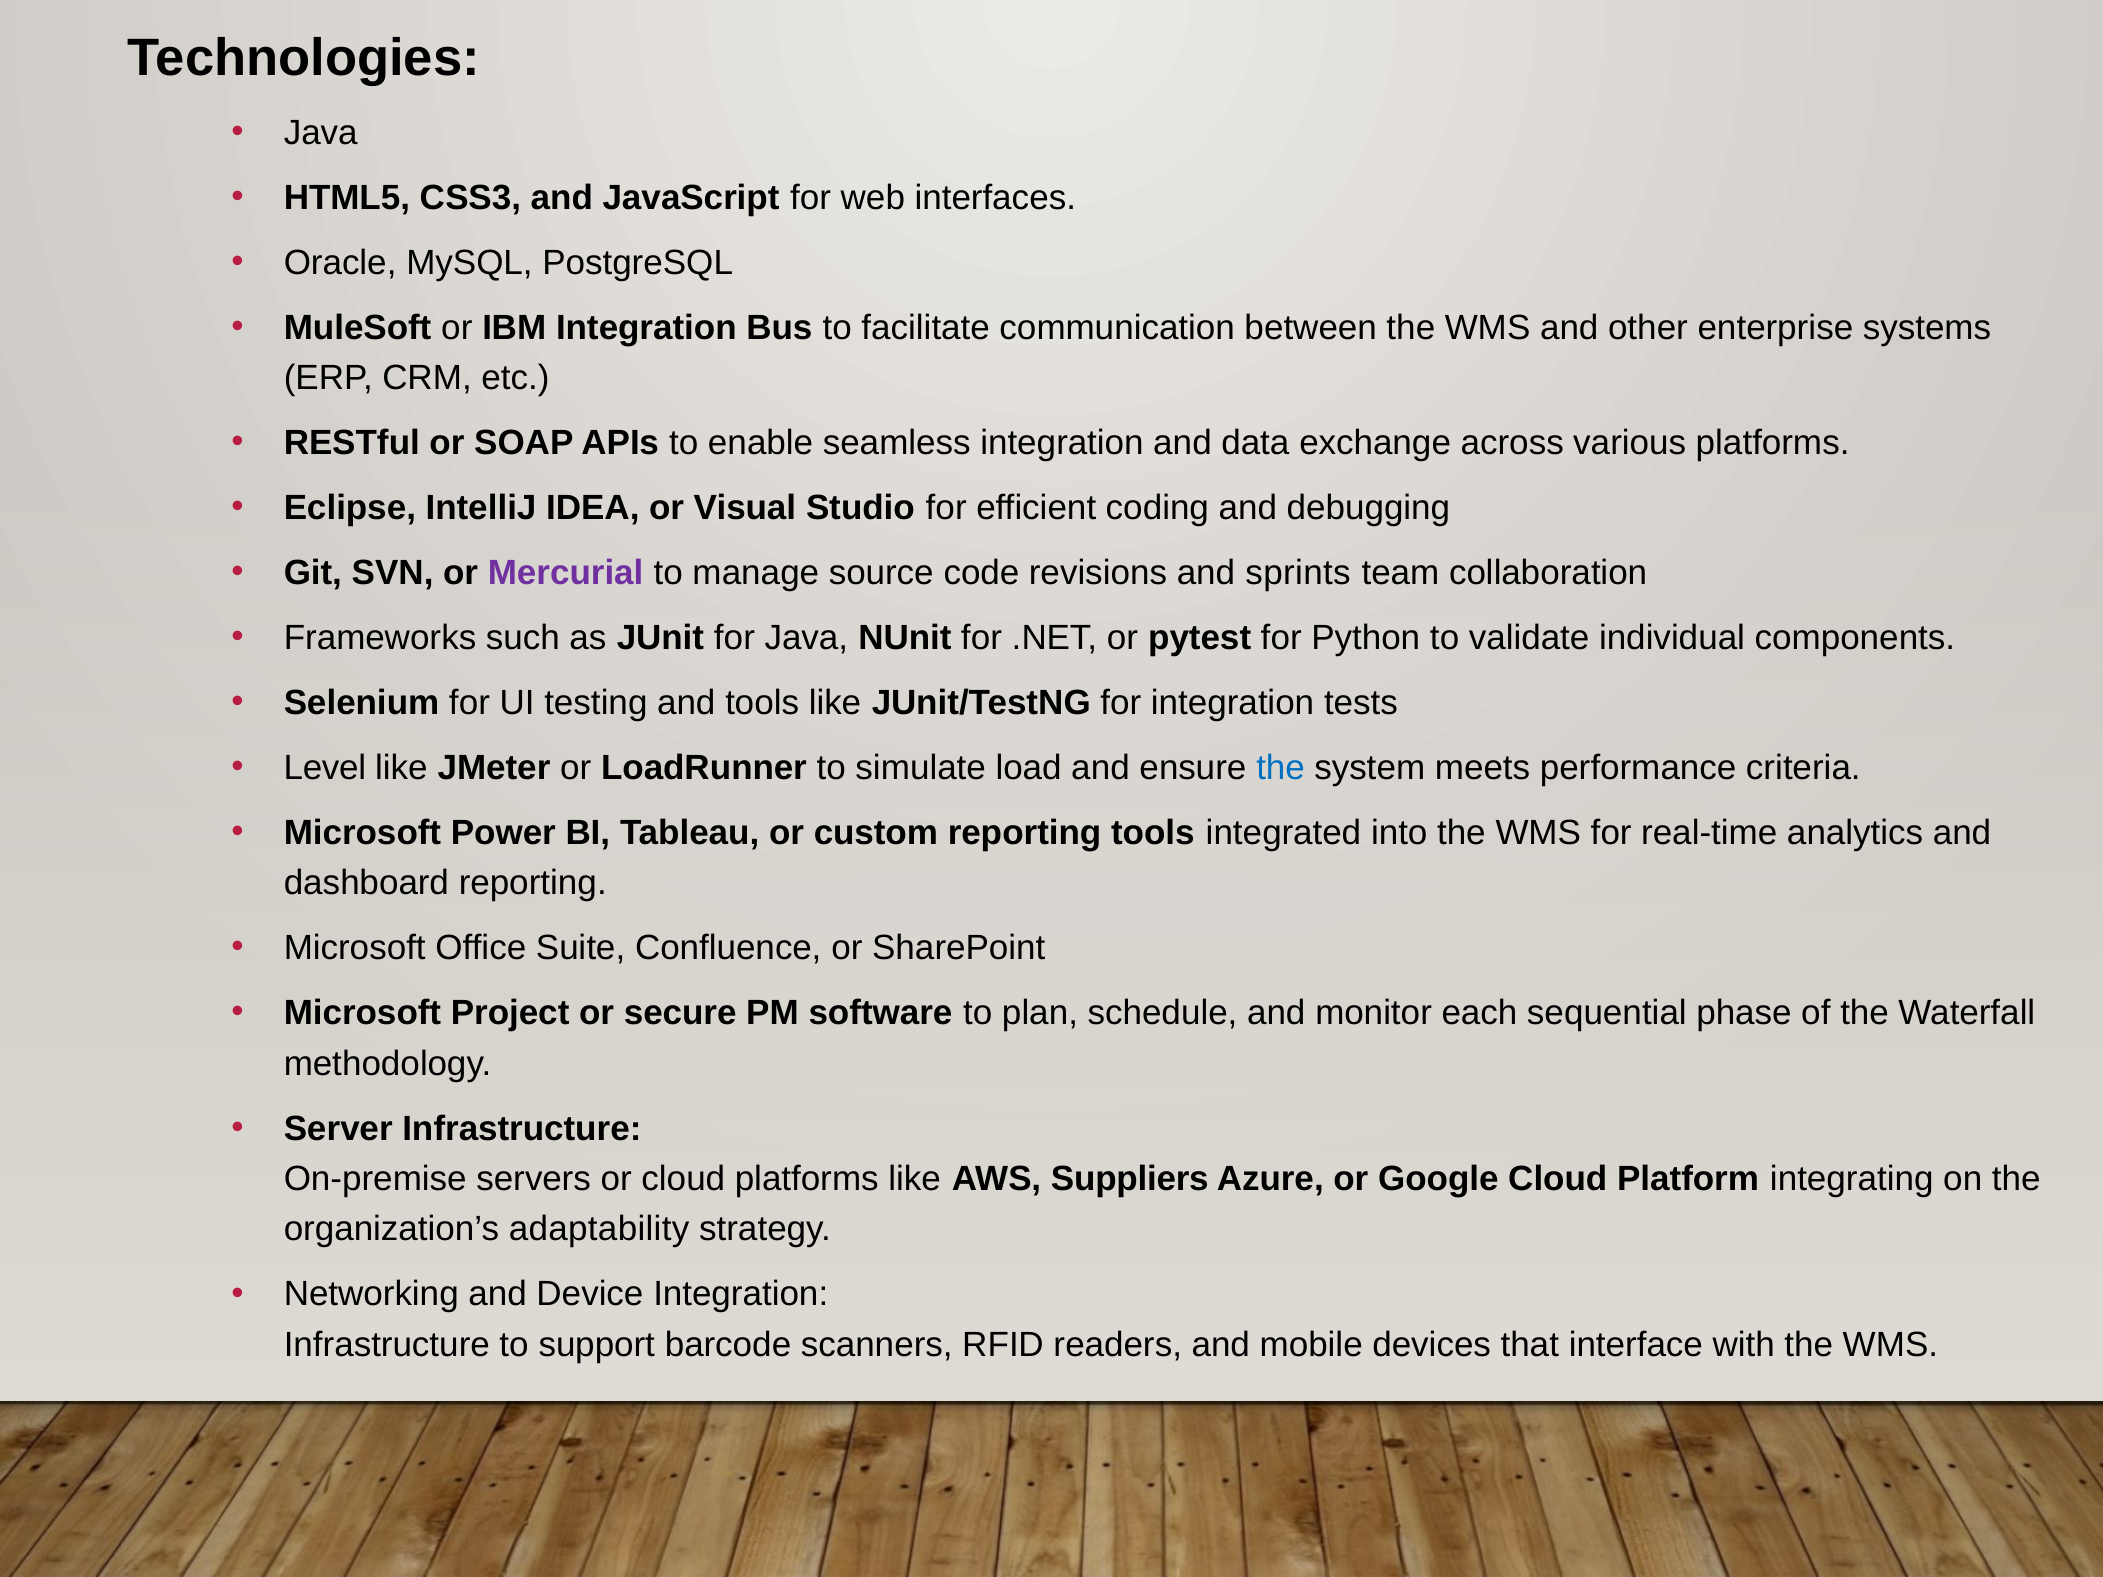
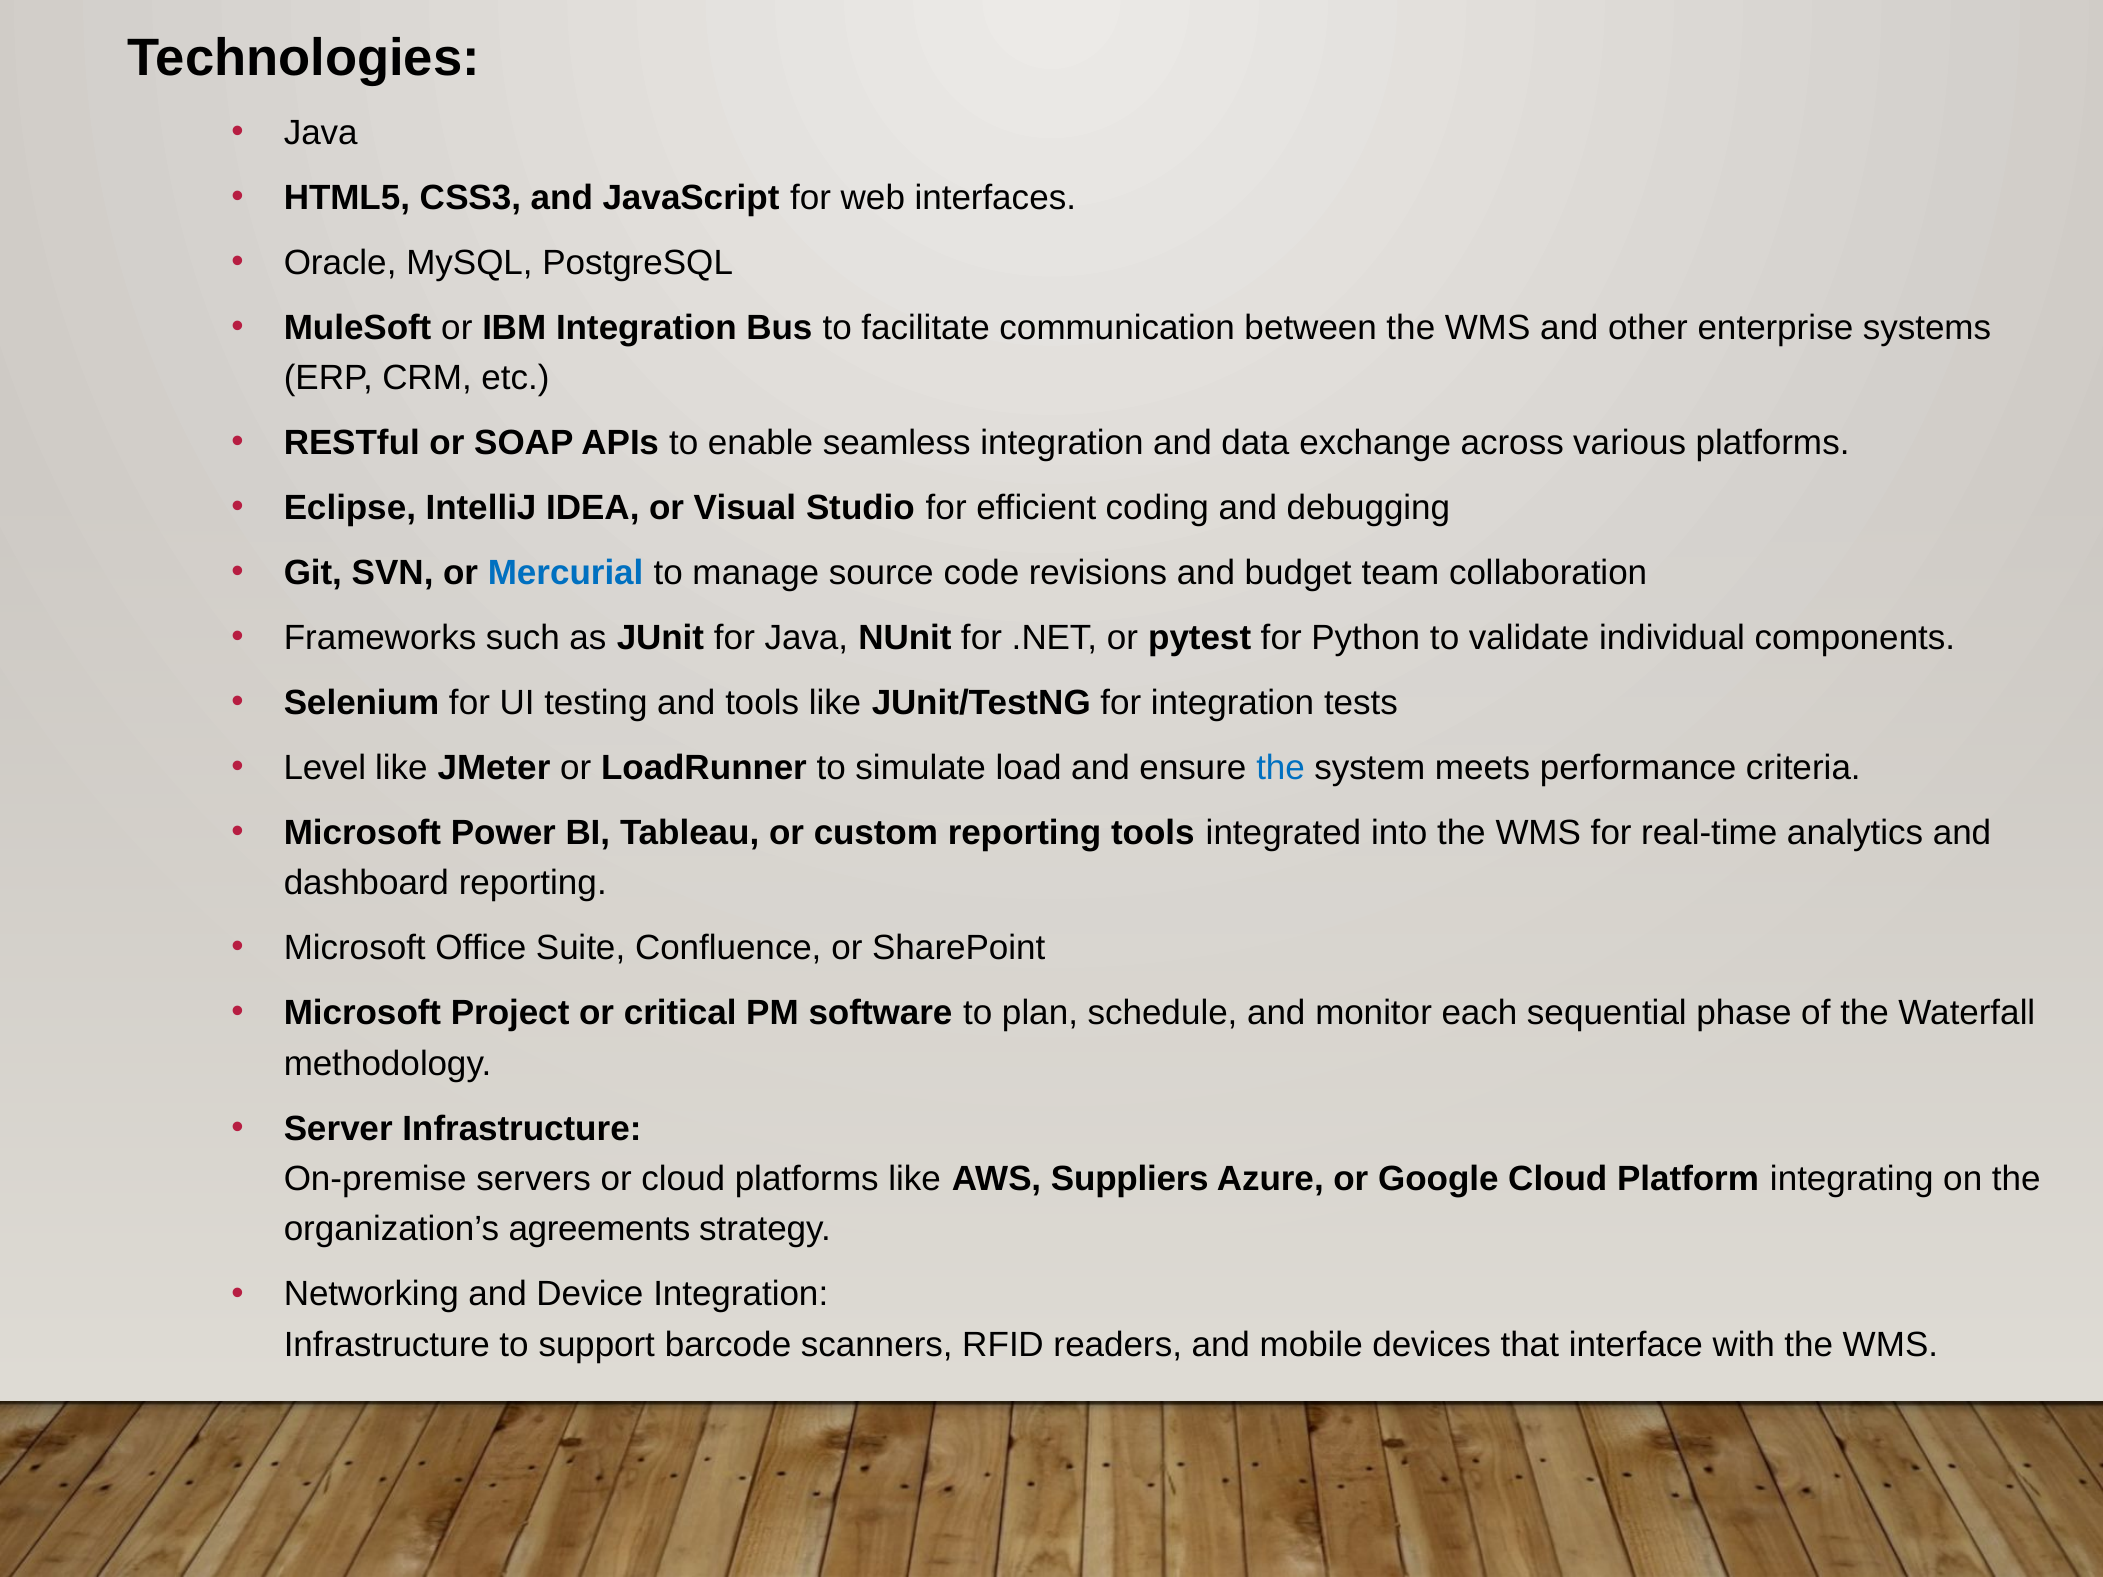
Mercurial colour: purple -> blue (566, 573)
sprints: sprints -> budget (1298, 573)
secure: secure -> critical (680, 1013)
adaptability: adaptability -> agreements (599, 1230)
